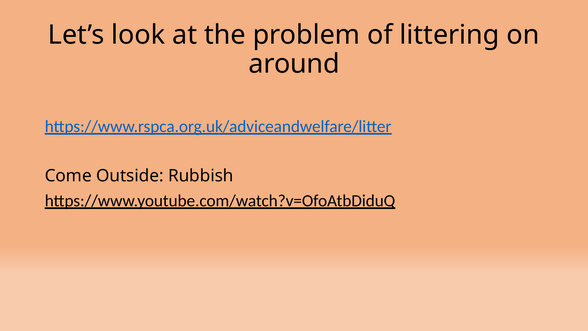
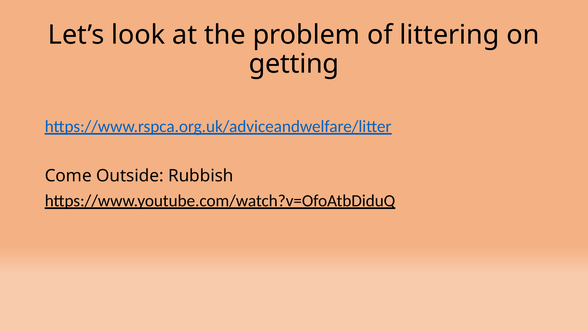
around: around -> getting (294, 64)
